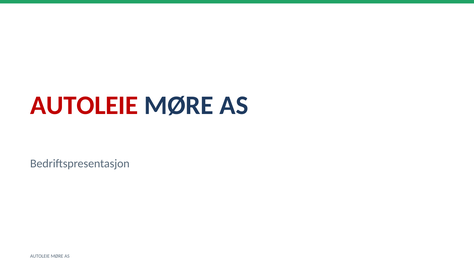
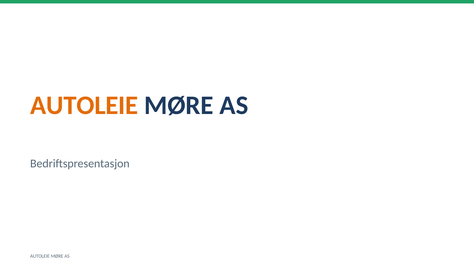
AUTOLEIE colour: red -> orange (84, 105)
